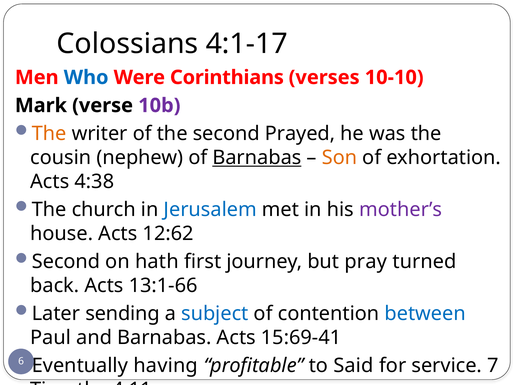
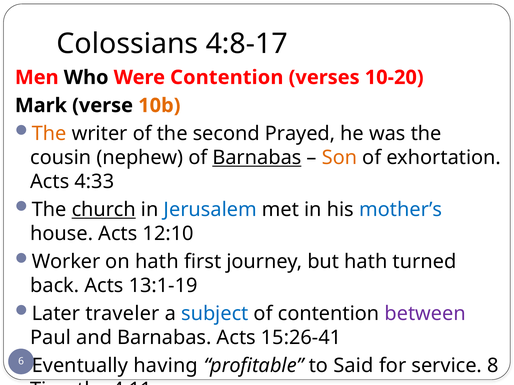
4:1-17: 4:1-17 -> 4:8-17 (247, 44)
Who colour: blue -> black (86, 78)
Were Corinthians: Corinthians -> Contention (227, 78)
10-10: 10-10 -> 10-20 (394, 78)
10b colour: purple -> orange (159, 106)
4:38: 4:38 -> 4:33 (94, 182)
church underline: none -> present (104, 210)
mother’s colour: purple -> blue (401, 210)
12:62: 12:62 -> 12:10 (168, 234)
Second: Second -> Worker (66, 262)
but pray: pray -> hath (366, 262)
13:1-66: 13:1-66 -> 13:1-19 (163, 286)
sending: sending -> traveler (122, 314)
between colour: blue -> purple (425, 314)
15:69-41: 15:69-41 -> 15:26-41 (301, 338)
7: 7 -> 8 (493, 366)
